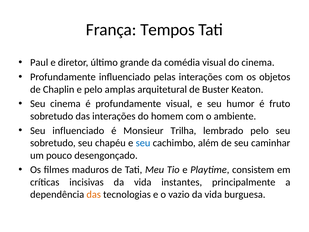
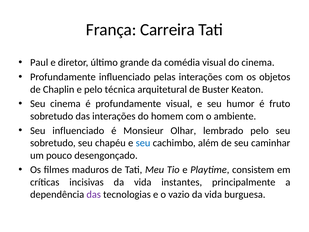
Tempos: Tempos -> Carreira (168, 30)
amplas: amplas -> técnica (120, 89)
Trilha: Trilha -> Olhar (183, 130)
das colour: orange -> purple (94, 194)
